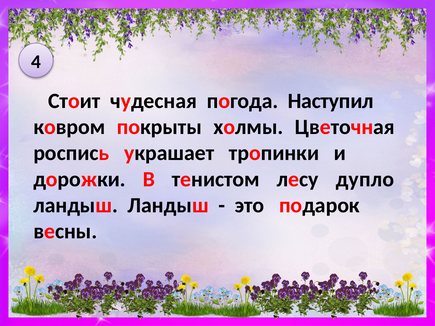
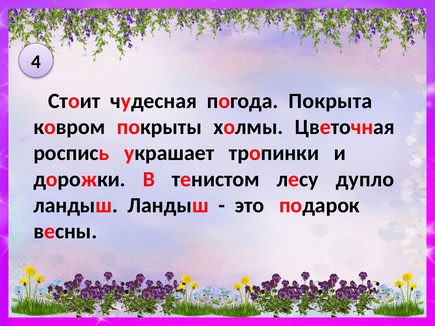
Наступил: Наступил -> Покрыта (331, 101)
